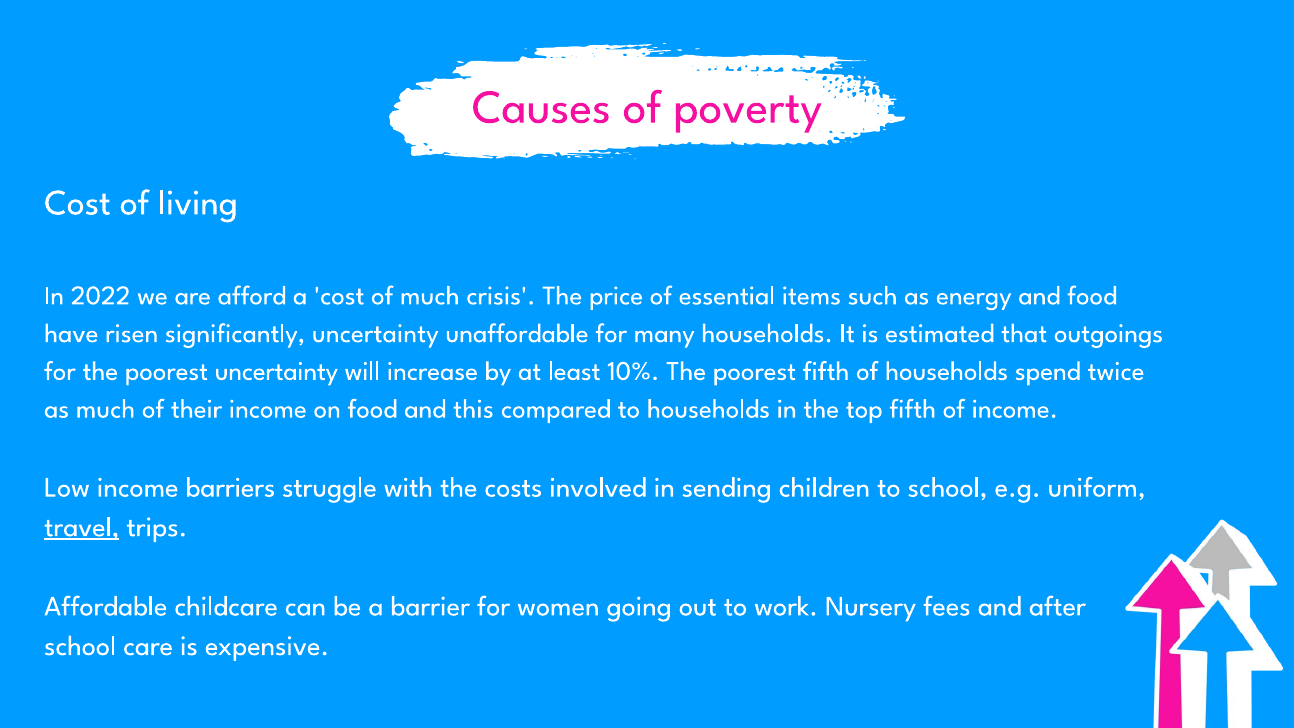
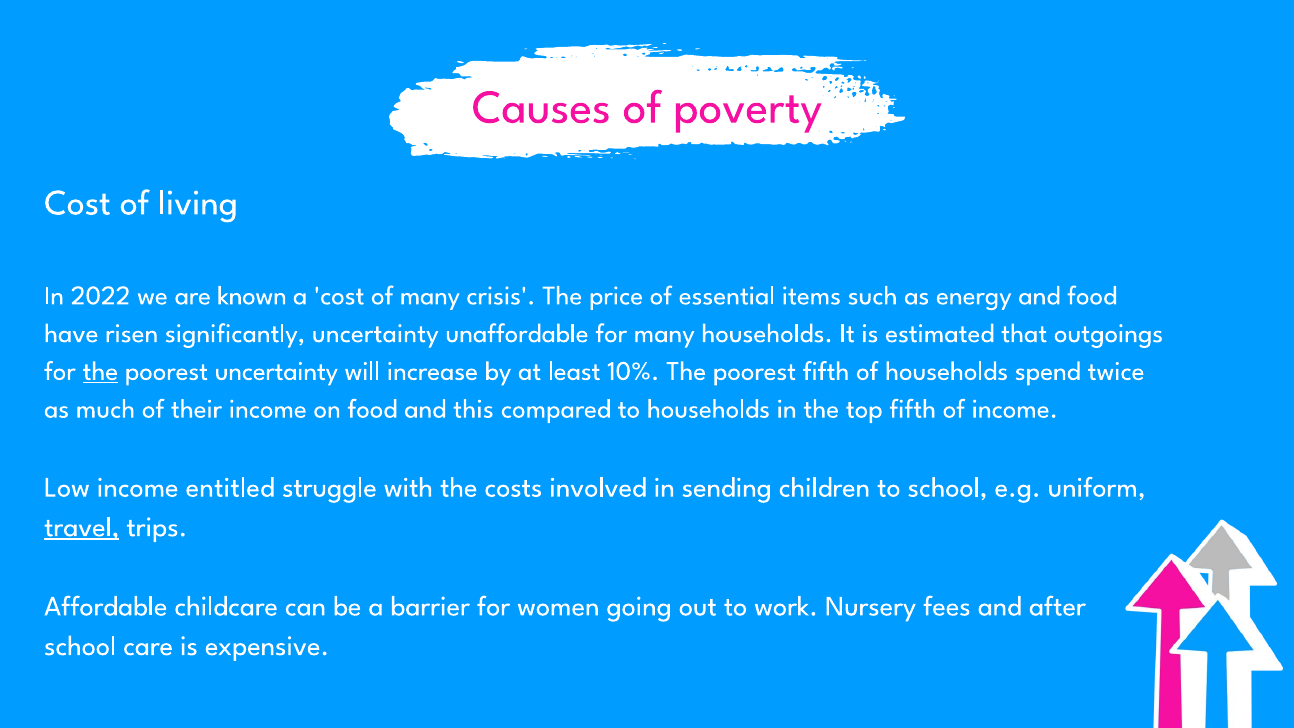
afford: afford -> known (252, 295)
of much: much -> many (430, 295)
the underline: none -> present (100, 371)
barriers: barriers -> entitled (230, 487)
